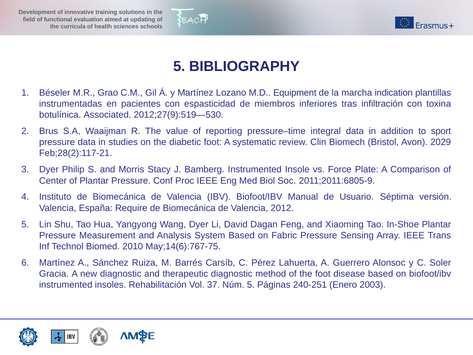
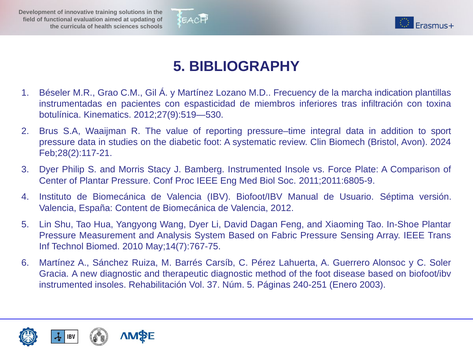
Equipment: Equipment -> Frecuency (295, 93)
Associated: Associated -> Kinematics (107, 115)
2029: 2029 -> 2024 (441, 142)
Require: Require -> Content (131, 208)
May;14(6):767-75: May;14(6):767-75 -> May;14(7):767-75 (183, 246)
